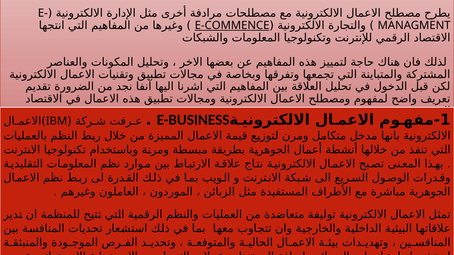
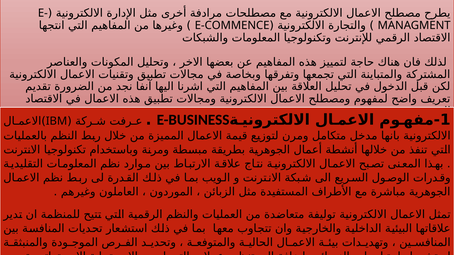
E-COMMENCE underline: present -> none (232, 25)
